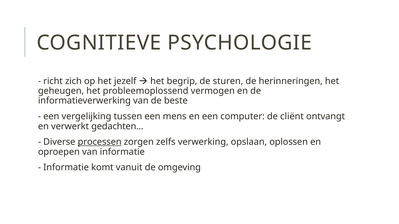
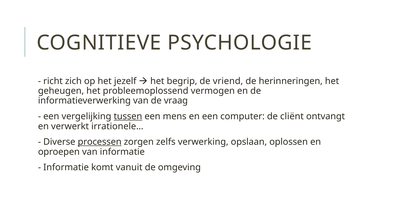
sturen: sturen -> vriend (228, 81)
beste: beste -> vraag (176, 101)
tussen underline: none -> present (128, 117)
gedachten…: gedachten… -> irrationele… (117, 126)
